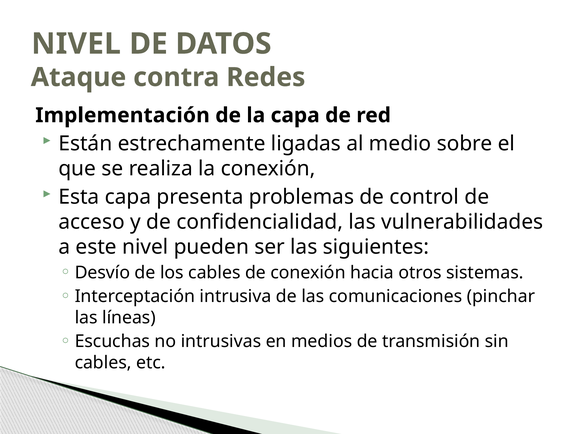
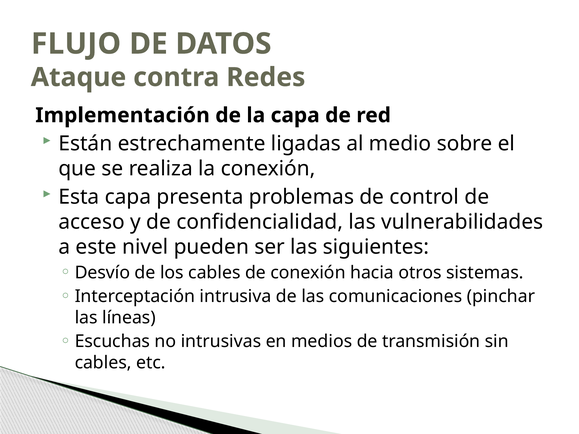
NIVEL: NIVEL -> FLUJO (76, 44)
